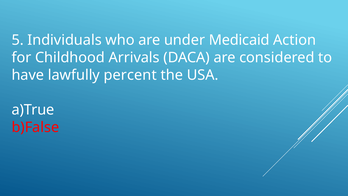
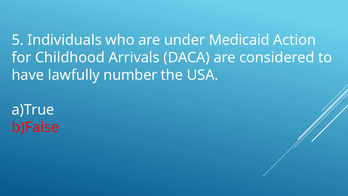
percent: percent -> number (130, 75)
